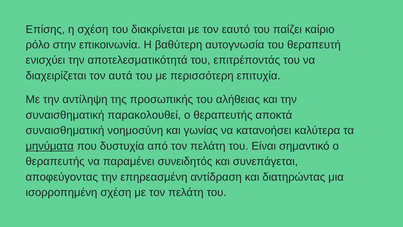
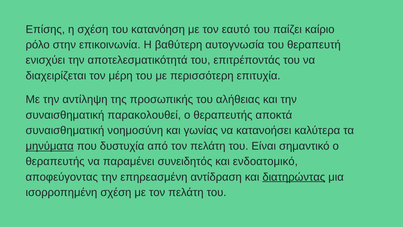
διακρίνεται: διακρίνεται -> κατανόηση (158, 29)
αυτά: αυτά -> μέρη (121, 76)
συνεπάγεται: συνεπάγεται -> ενδοατομικό (265, 161)
διατηρώντας underline: none -> present (294, 177)
